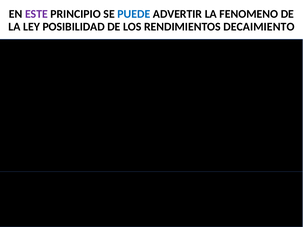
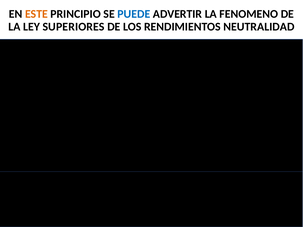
ESTE colour: purple -> orange (36, 14)
LEY POSIBILIDAD: POSIBILIDAD -> SUPERIORES (74, 27)
DECAIMIENTO: DECAIMIENTO -> NEUTRALIDAD (259, 27)
